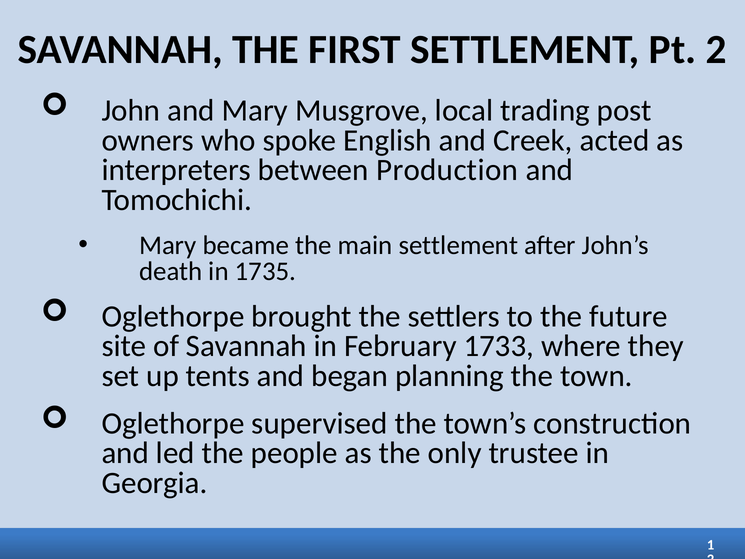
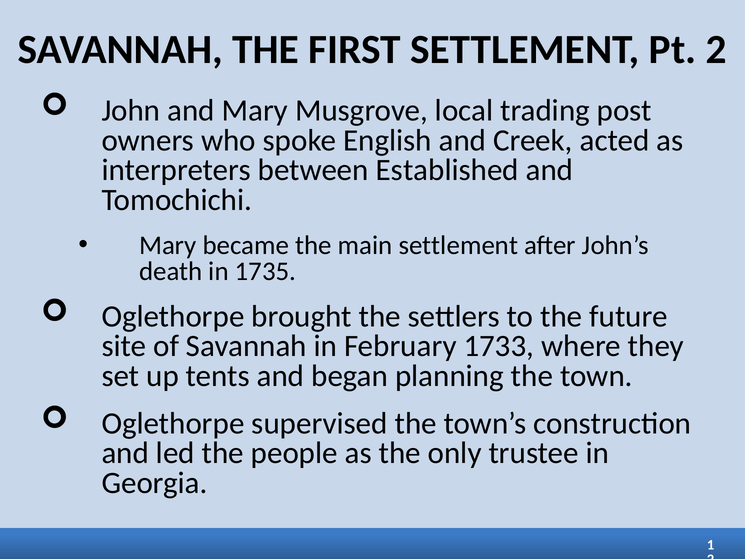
Production: Production -> Established (447, 170)
